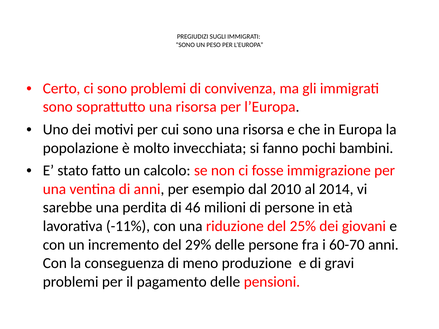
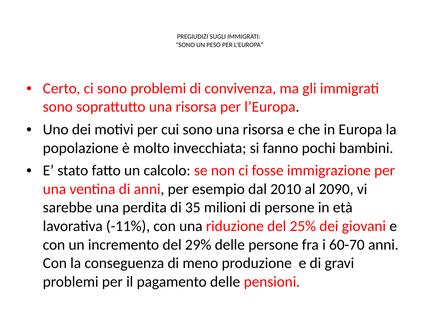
2014: 2014 -> 2090 (336, 189)
46: 46 -> 35 (193, 208)
